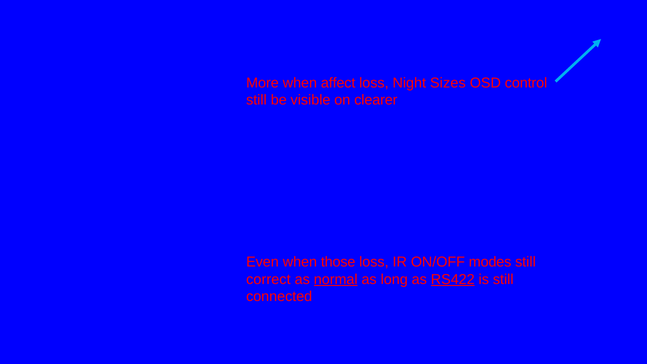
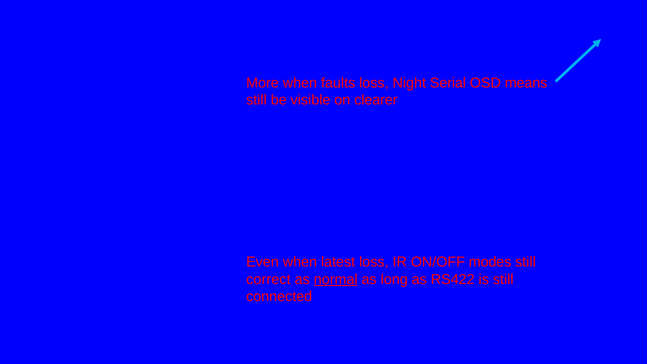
affect: affect -> faults (338, 83)
Sizes: Sizes -> Serial (448, 83)
control: control -> means (526, 83)
those: those -> latest (338, 262)
RS422 underline: present -> none (453, 279)
